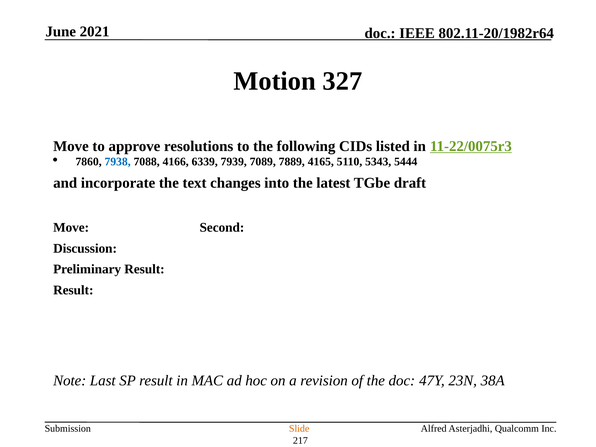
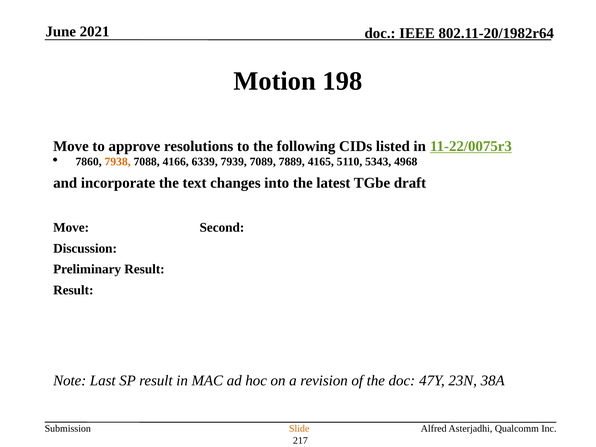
327: 327 -> 198 (342, 81)
7938 colour: blue -> orange (118, 162)
5444: 5444 -> 4968 (406, 162)
